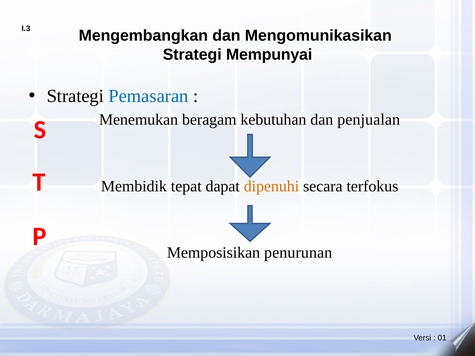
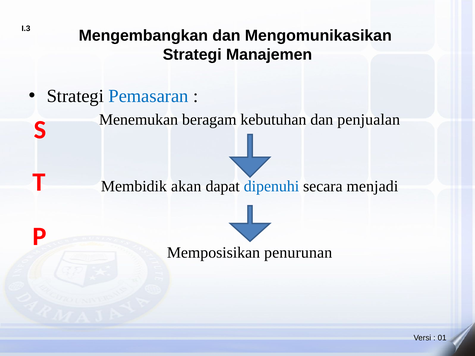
Mempunyai: Mempunyai -> Manajemen (269, 55)
tepat: tepat -> akan (186, 186)
dipenuhi colour: orange -> blue (271, 186)
terfokus: terfokus -> menjadi (372, 186)
